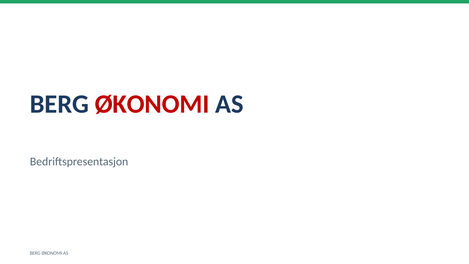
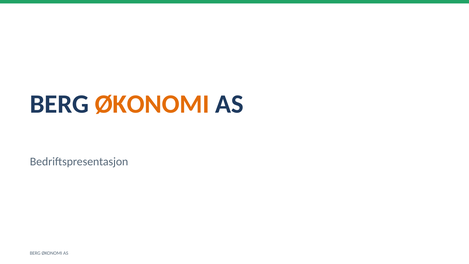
ØKONOMI colour: red -> orange (152, 104)
